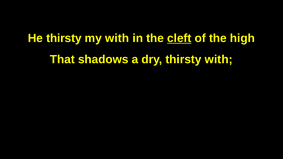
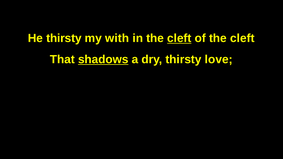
of the high: high -> cleft (242, 38)
shadows underline: none -> present (103, 60)
thirsty with: with -> love (219, 60)
